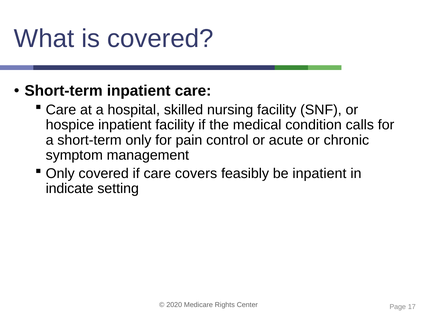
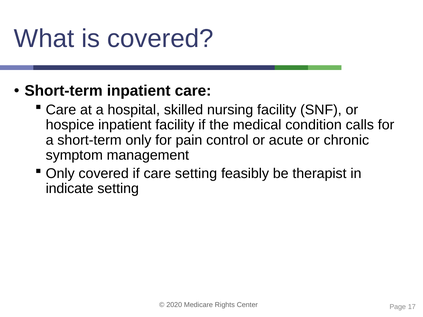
care covers: covers -> setting (196, 174)
be inpatient: inpatient -> therapist (319, 174)
